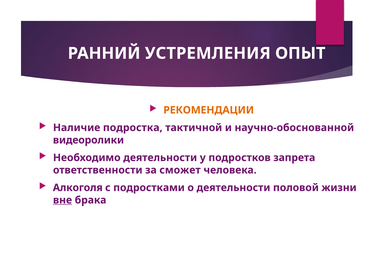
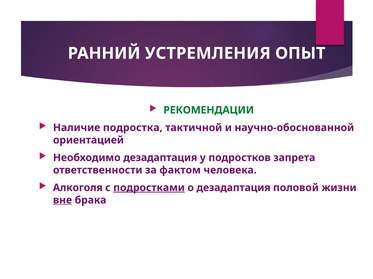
РЕКОМЕНДАЦИИ colour: orange -> green (209, 110)
видеоролики: видеоролики -> ориентацией (88, 140)
Необходимо деятельности: деятельности -> дезадаптация (160, 158)
сможет: сможет -> фактом (180, 171)
подростками underline: none -> present (149, 188)
о деятельности: деятельности -> дезадаптация (234, 188)
